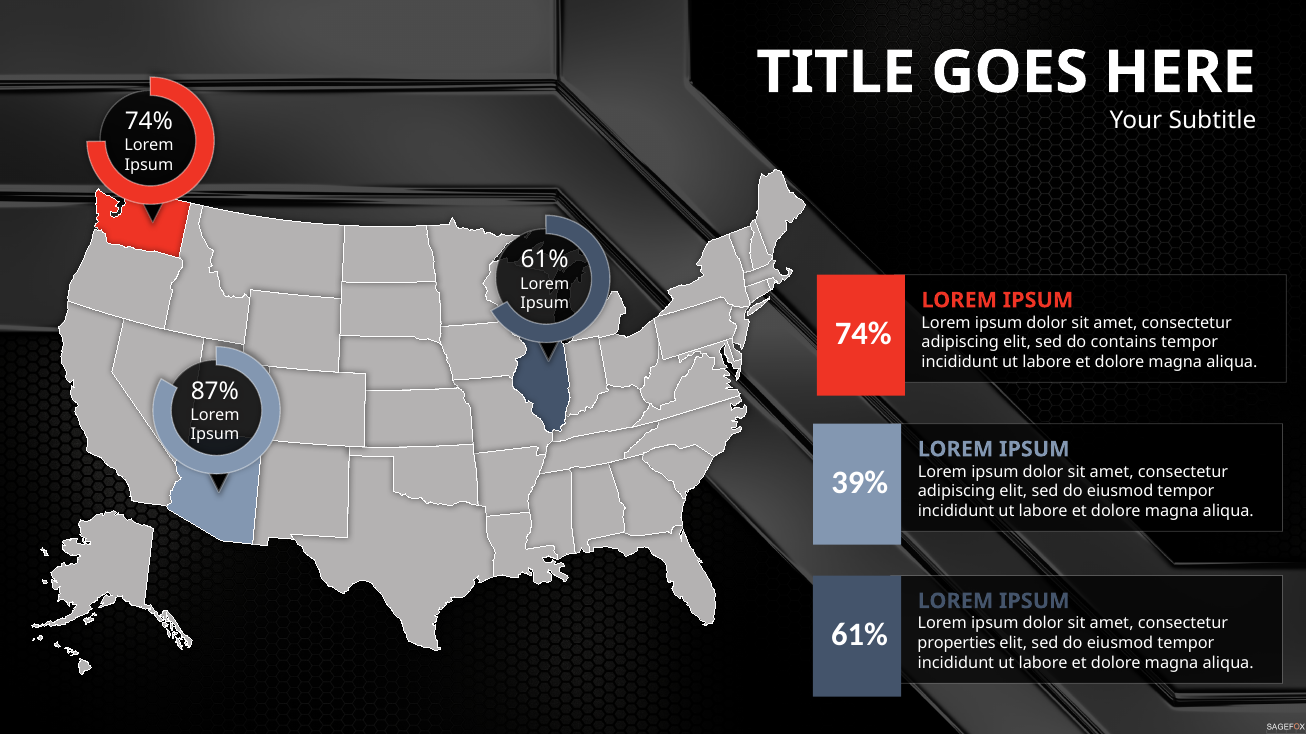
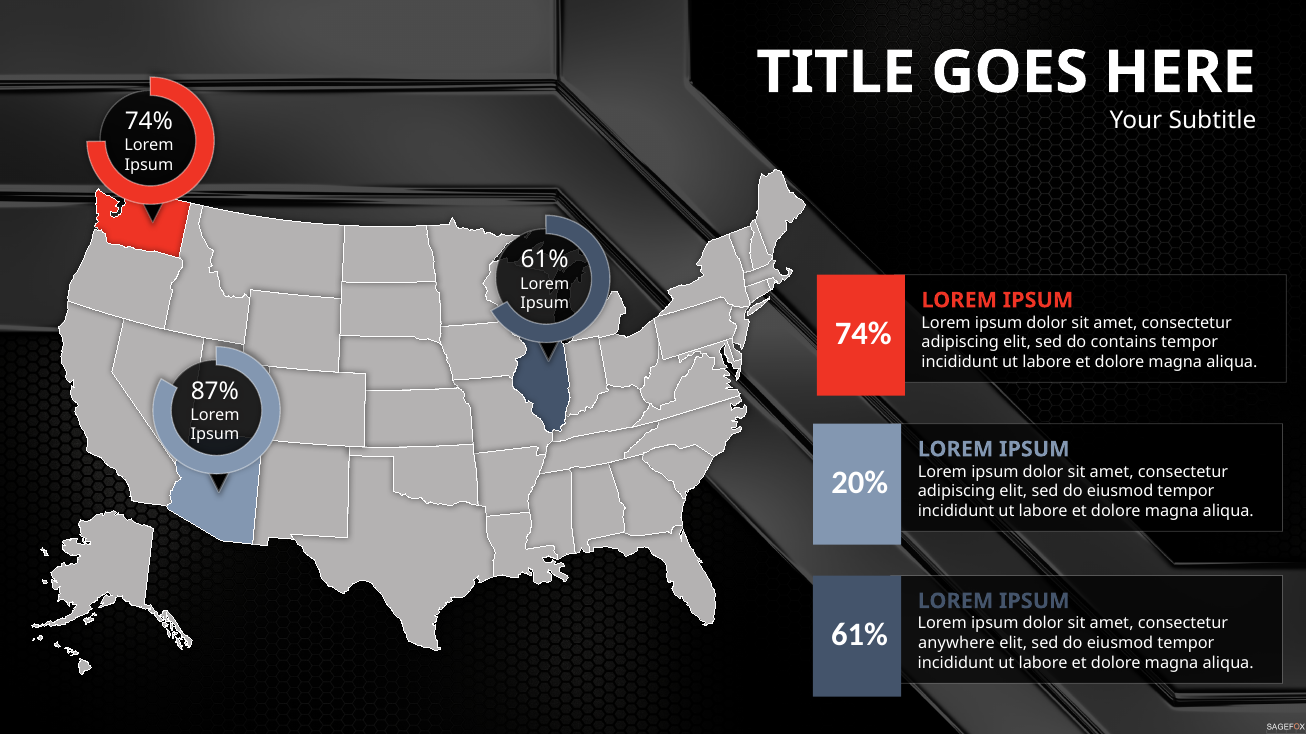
39%: 39% -> 20% (860, 484)
properties: properties -> anywhere (956, 644)
